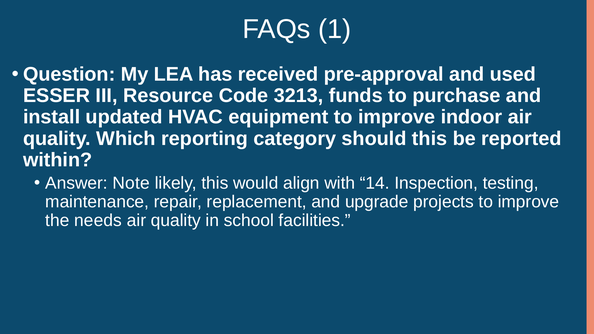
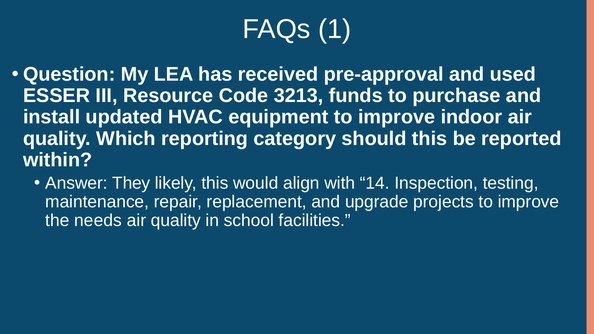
Note: Note -> They (131, 183)
